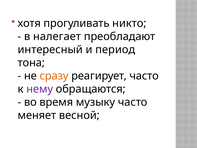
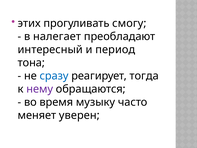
хотя: хотя -> этих (29, 23)
никто: никто -> смогу (129, 23)
сразу colour: orange -> blue (54, 76)
реагирует часто: часто -> тогда (144, 76)
весной: весной -> уверен (79, 115)
